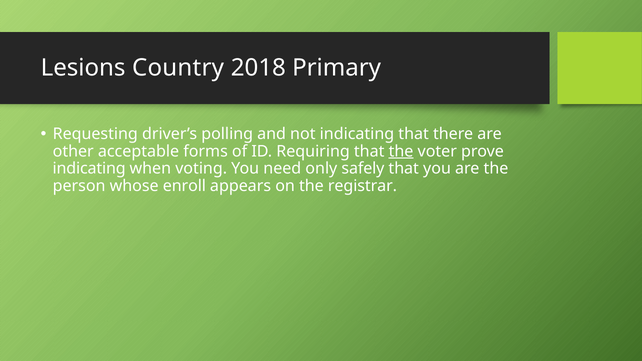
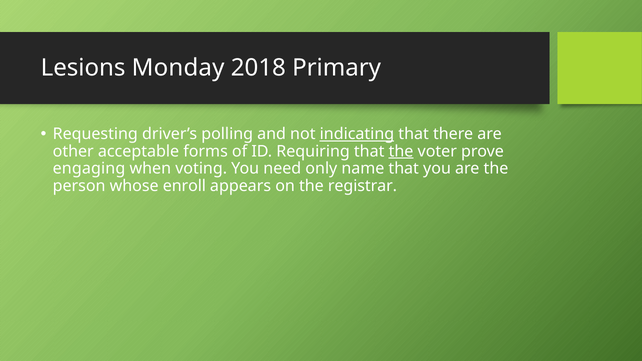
Country: Country -> Monday (178, 68)
indicating underline: none -> present (357, 134)
indicating: indicating -> engaging (89, 169)
safely: safely -> name (363, 169)
